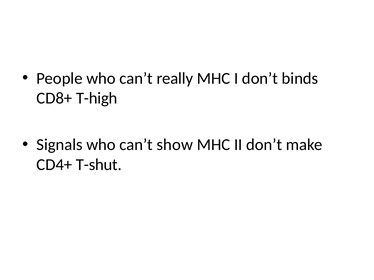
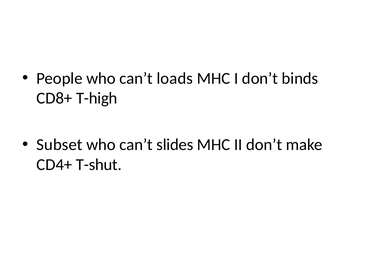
really: really -> loads (175, 78)
Signals: Signals -> Subset (59, 145)
show: show -> slides (175, 145)
